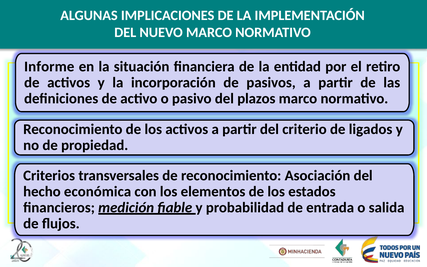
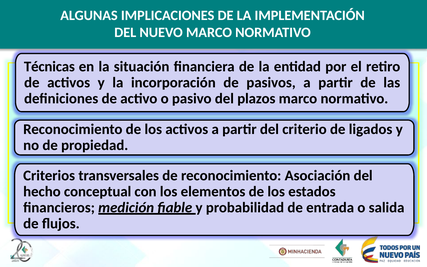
Informe: Informe -> Técnicas (49, 66)
económica: económica -> conceptual (98, 191)
